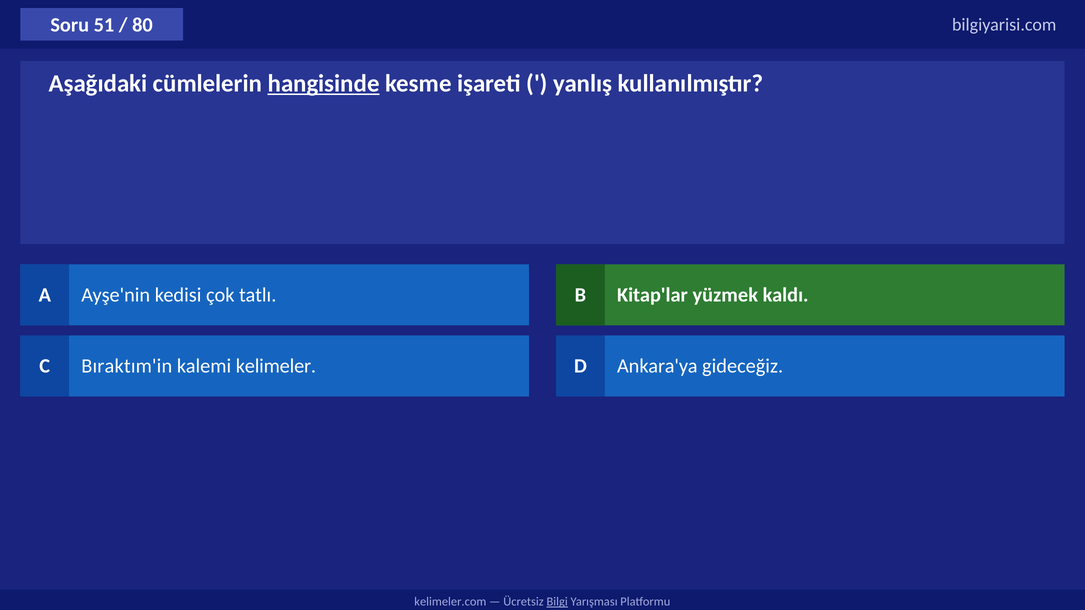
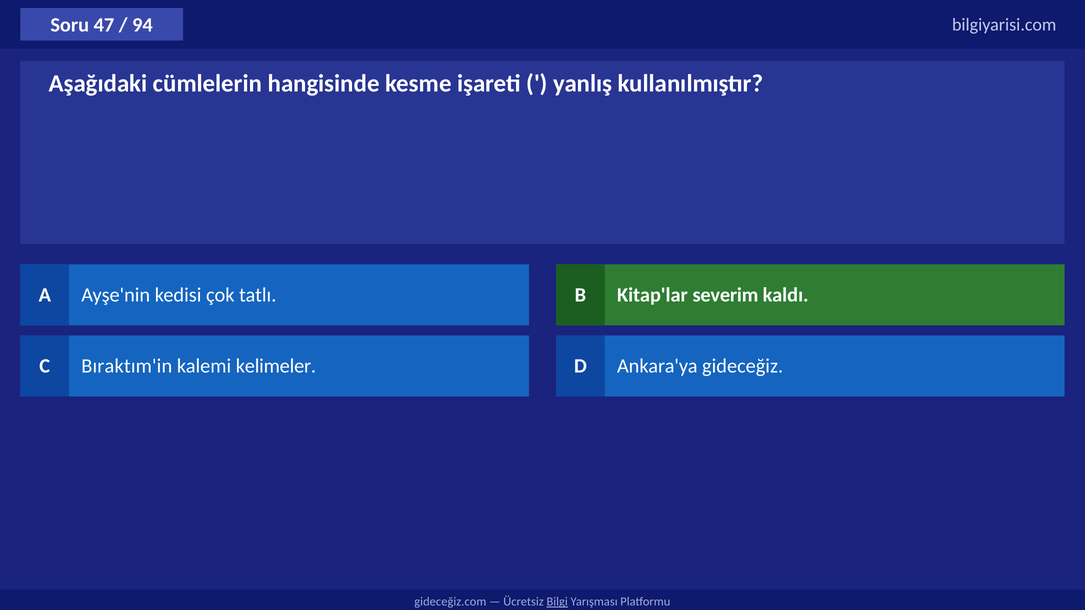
51: 51 -> 47 (104, 25)
80: 80 -> 94 (142, 25)
hangisinde underline: present -> none (324, 84)
yüzmek: yüzmek -> severim (725, 295)
kelimeler.com: kelimeler.com -> gideceğiz.com (450, 602)
